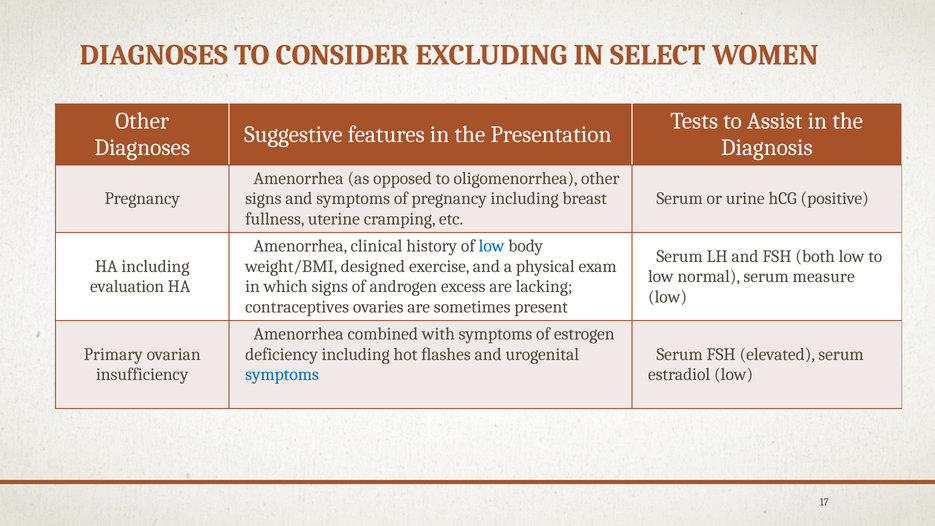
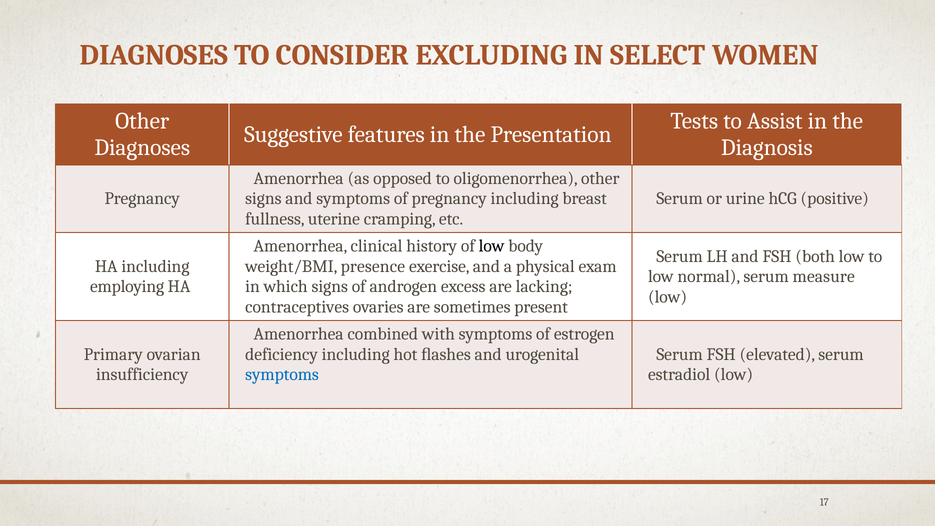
low colour: blue -> black (492, 246)
designed: designed -> presence (373, 266)
evaluation: evaluation -> employing (127, 287)
